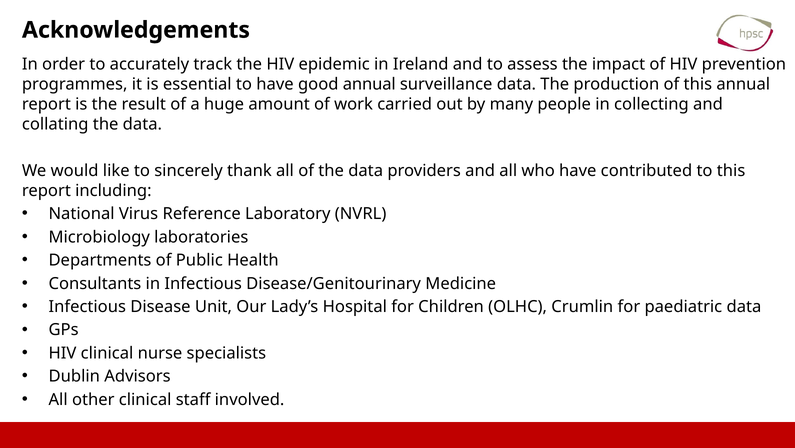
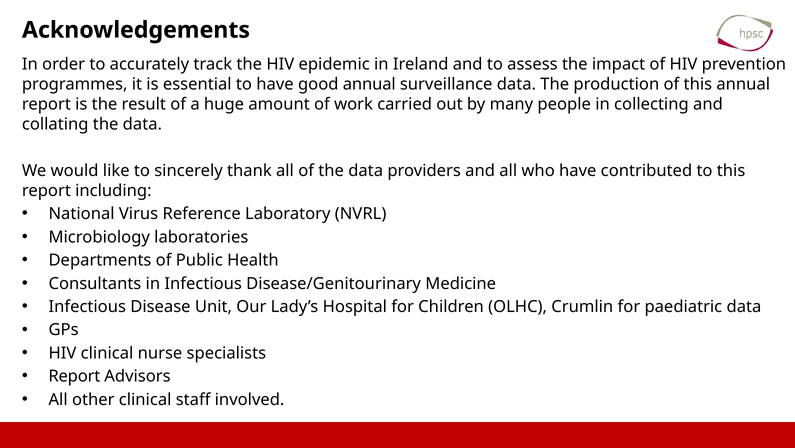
Dublin: Dublin -> Report (74, 376)
